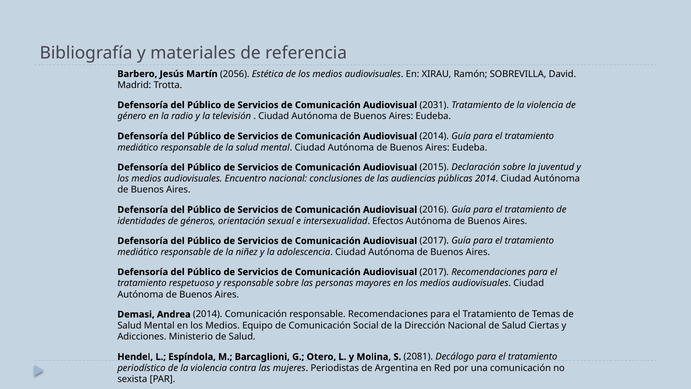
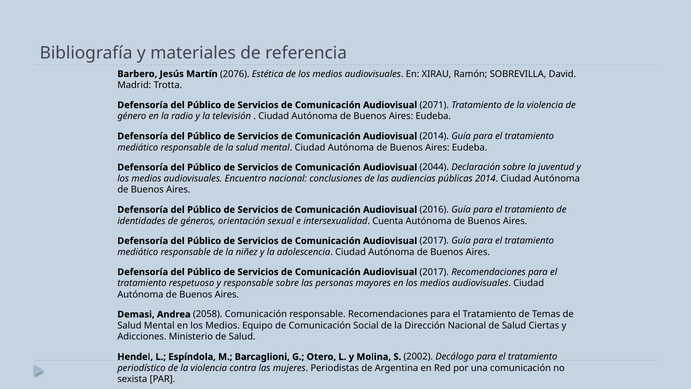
2056: 2056 -> 2076 (235, 74)
2031: 2031 -> 2071 (434, 105)
2015: 2015 -> 2044 (434, 167)
Efectos: Efectos -> Cuenta (388, 221)
Andrea 2014: 2014 -> 2058 (208, 314)
2081: 2081 -> 2002 (418, 356)
